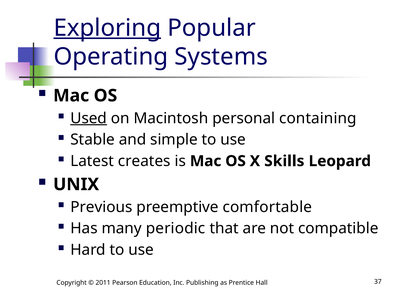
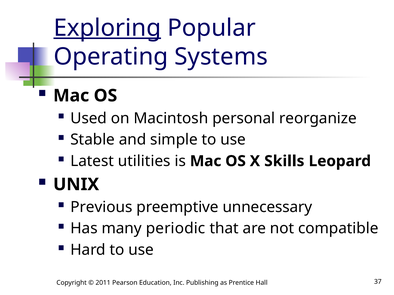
Used underline: present -> none (89, 118)
containing: containing -> reorganize (318, 118)
creates: creates -> utilities (144, 161)
comfortable: comfortable -> unnecessary (267, 207)
